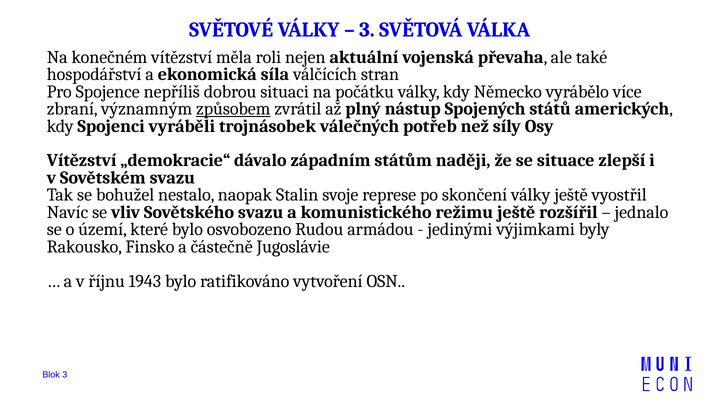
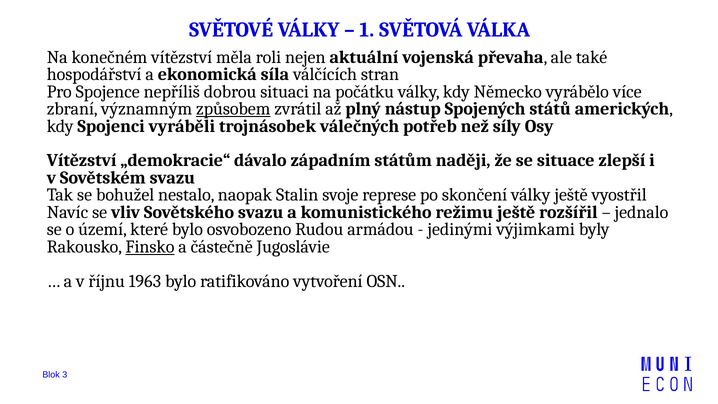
3: 3 -> 1 (367, 30)
Finsko underline: none -> present (150, 247)
1943: 1943 -> 1963 (145, 281)
